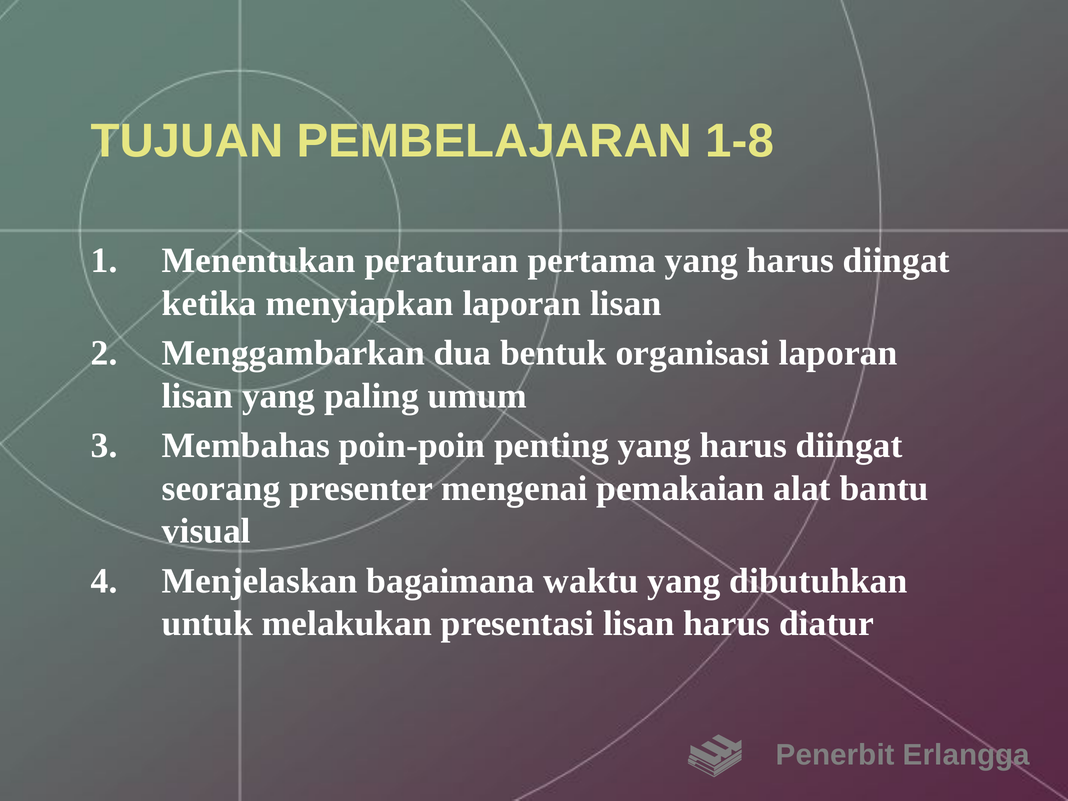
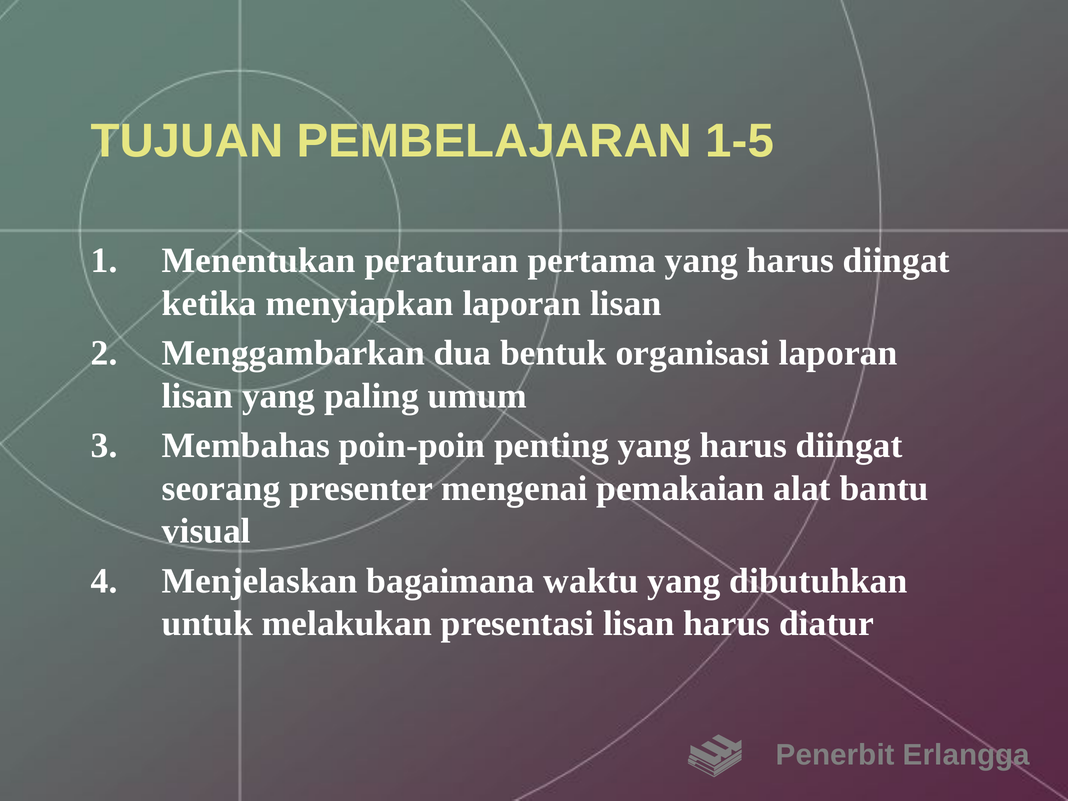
1-8: 1-8 -> 1-5 (740, 141)
